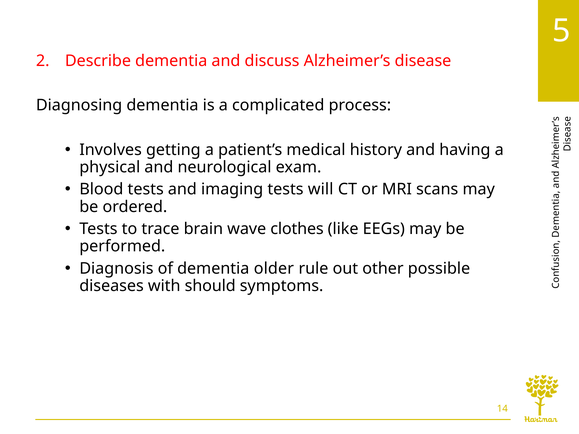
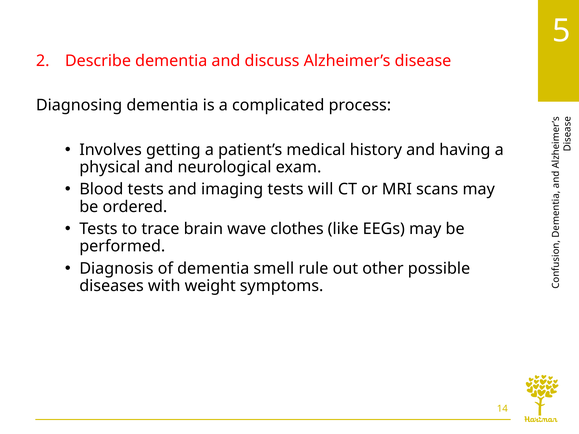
older: older -> smell (274, 269)
should: should -> weight (210, 286)
